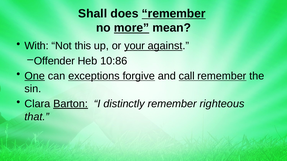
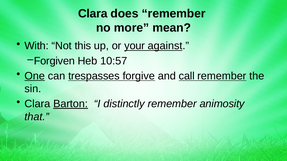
Shall: Shall -> Clara (93, 14)
remember underline: present -> none (174, 14)
more underline: present -> none (132, 28)
Offender: Offender -> Forgiven (54, 61)
10:86: 10:86 -> 10:57 (114, 61)
exceptions: exceptions -> trespasses (94, 76)
righteous: righteous -> animosity (222, 104)
